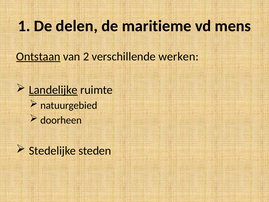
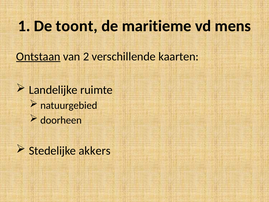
delen: delen -> toont (77, 26)
werken: werken -> kaarten (179, 56)
Landelijke underline: present -> none (53, 90)
steden: steden -> akkers (95, 151)
